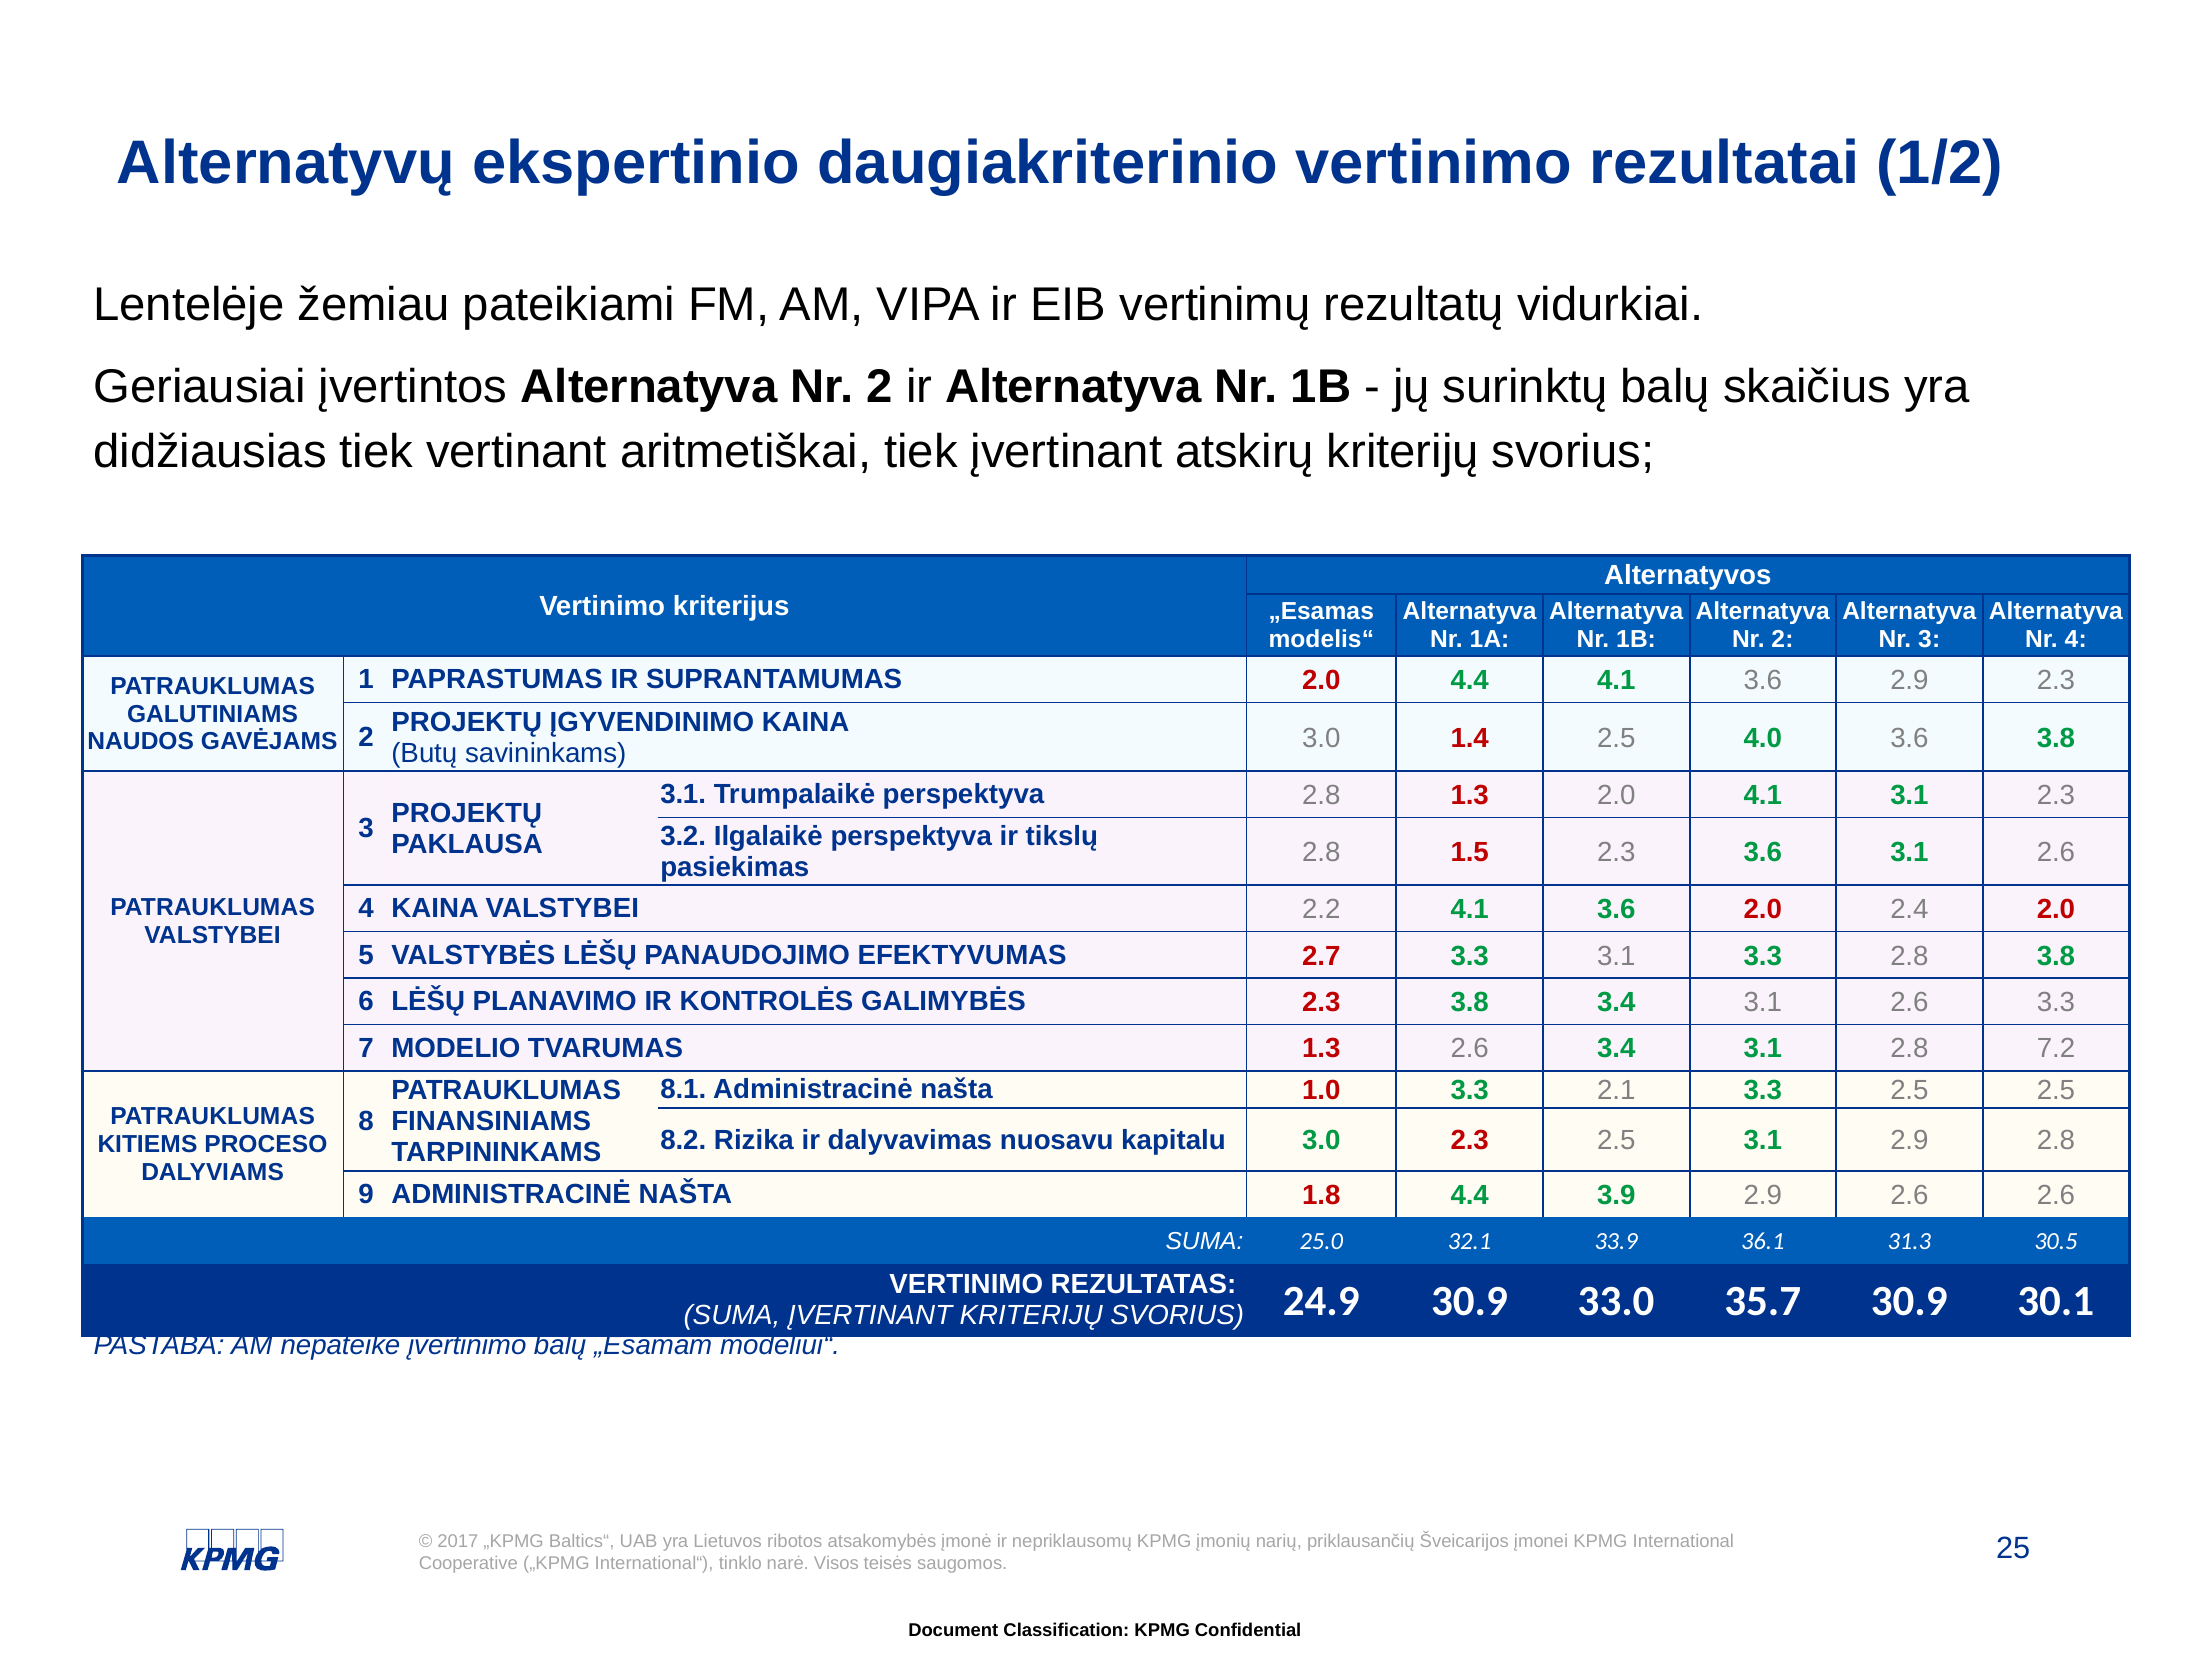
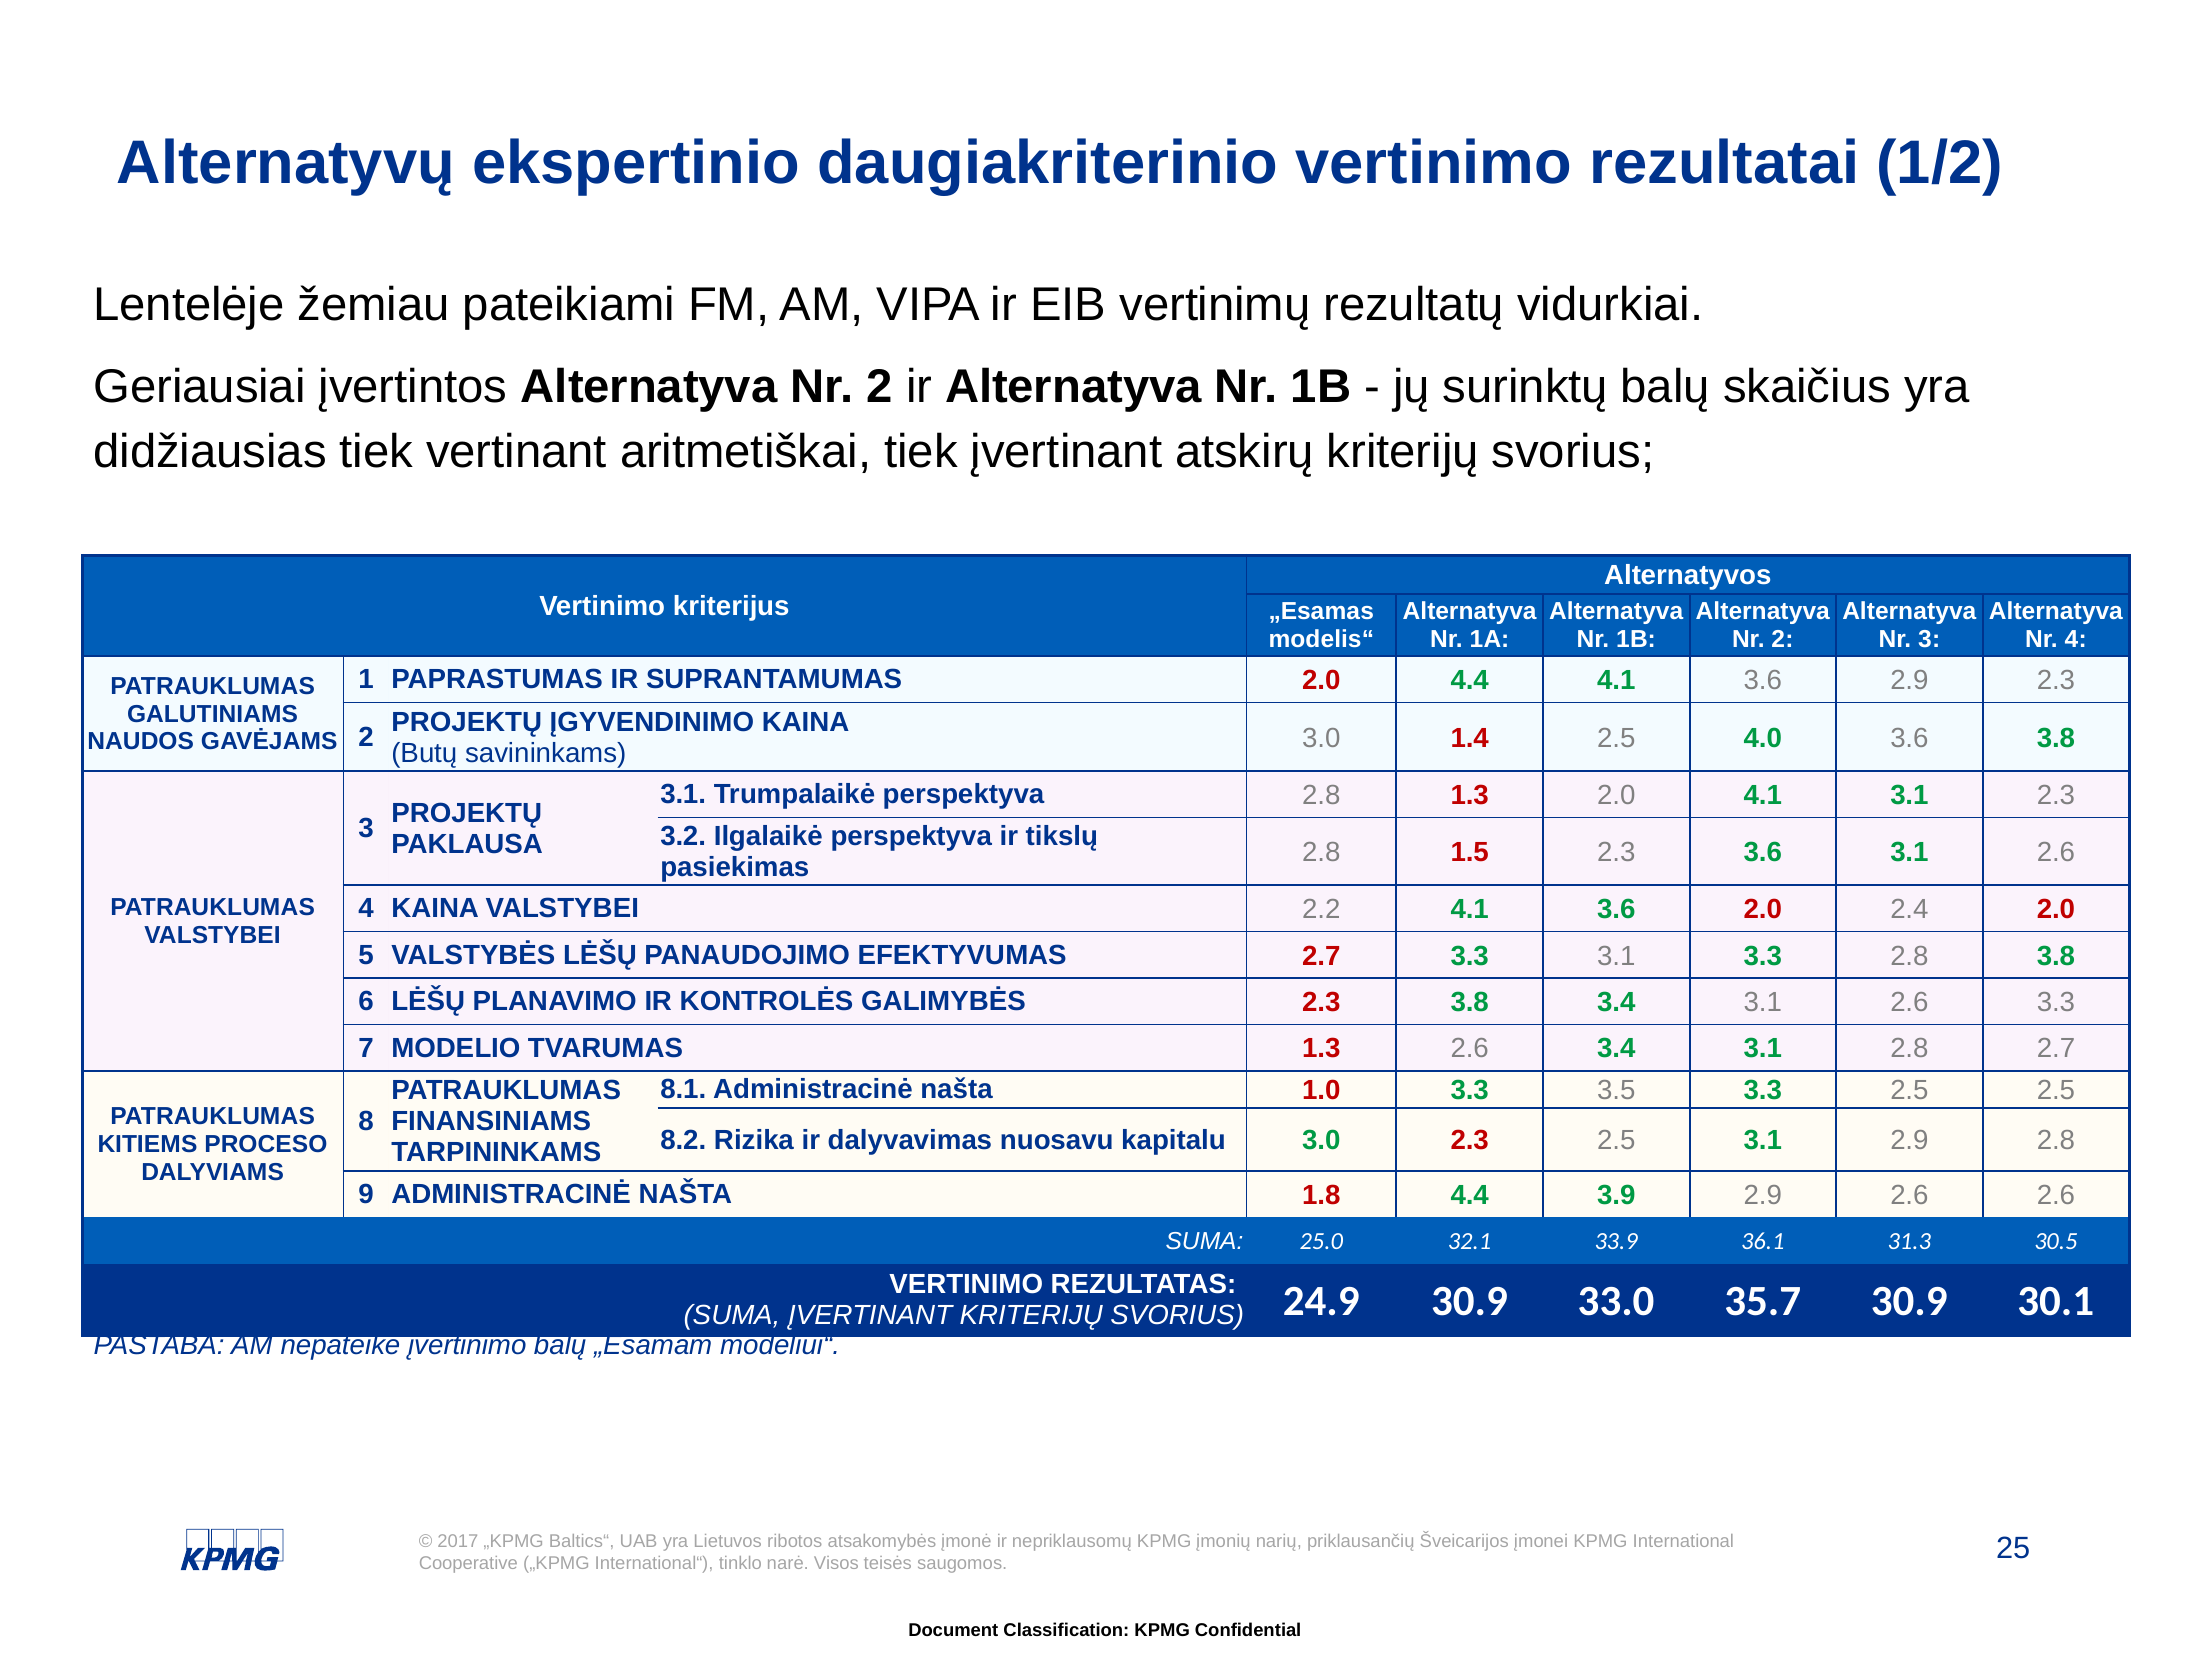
2.8 7.2: 7.2 -> 2.7 (2056, 1049)
2.1: 2.1 -> 3.5 (1616, 1091)
